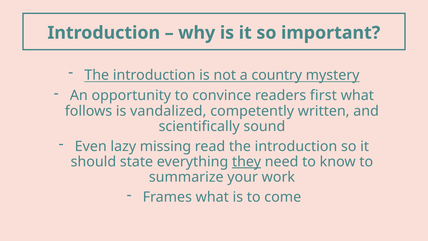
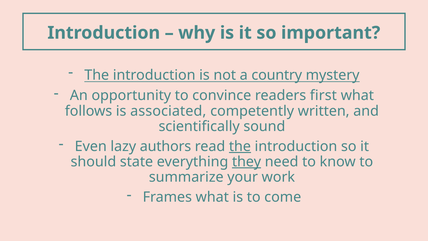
vandalized: vandalized -> associated (168, 111)
missing: missing -> authors (166, 146)
the underline: none -> present (240, 146)
